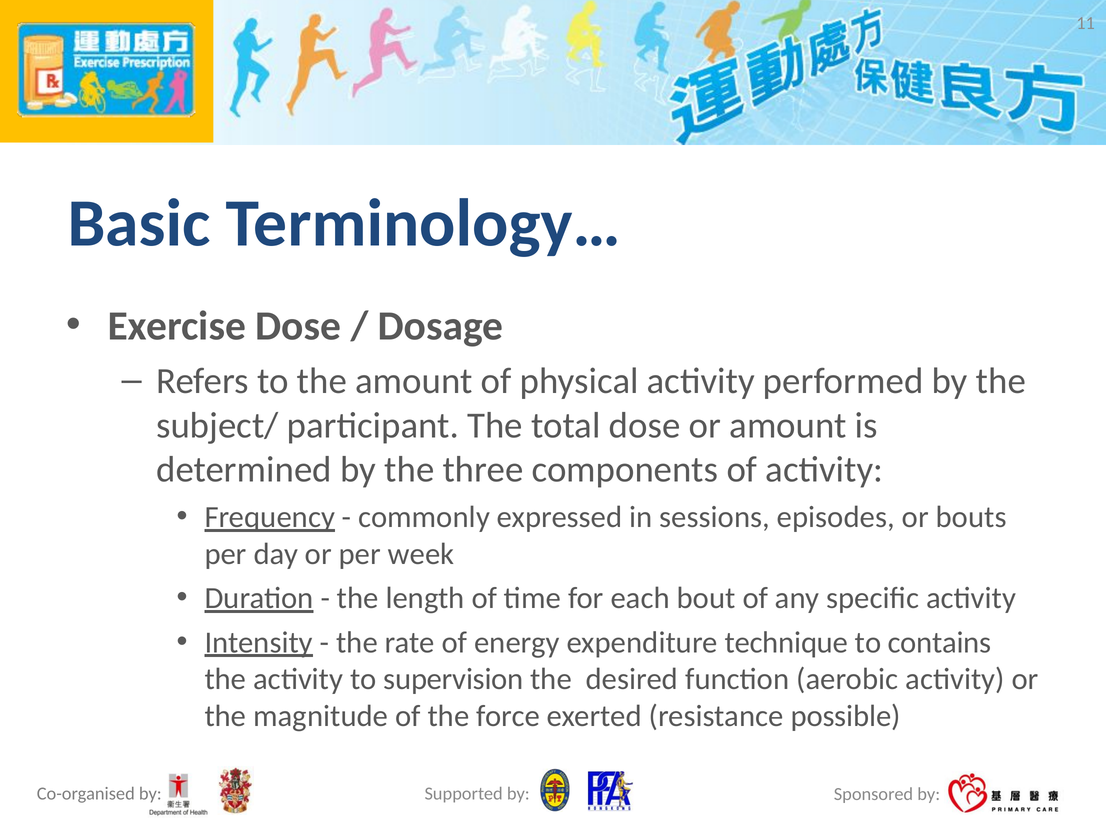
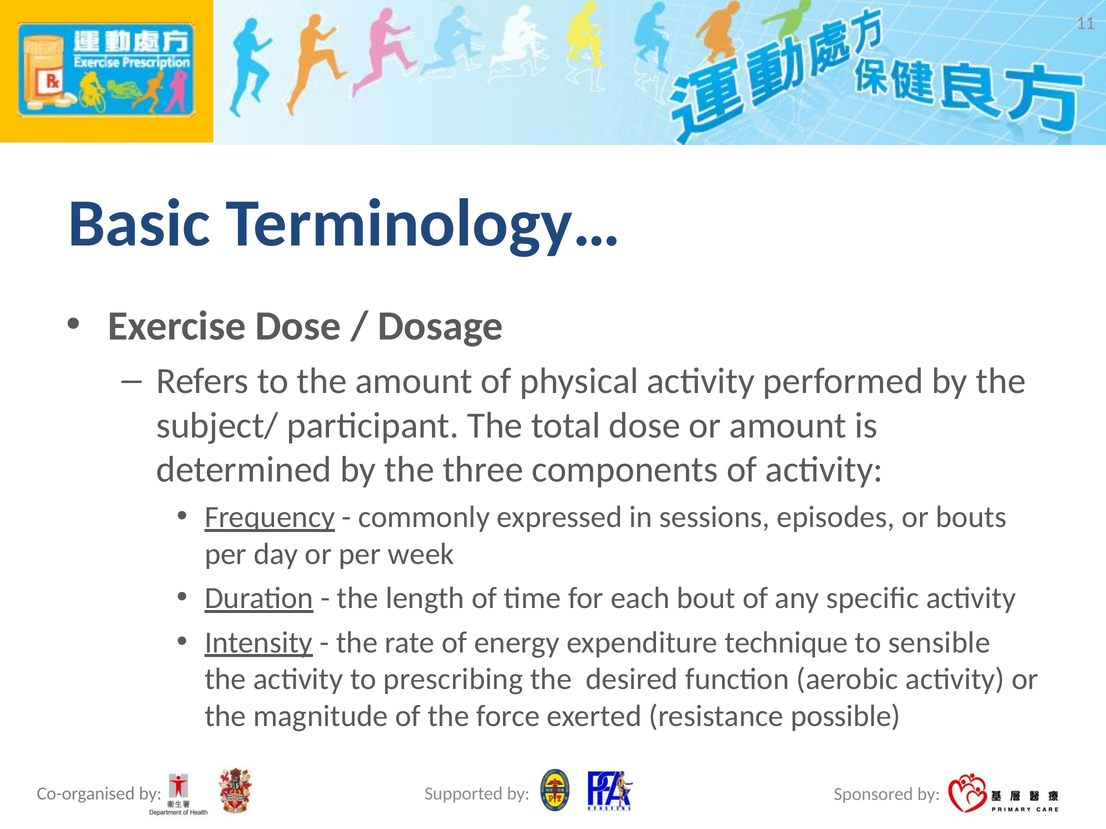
contains: contains -> sensible (939, 643)
supervision: supervision -> prescribing (453, 680)
